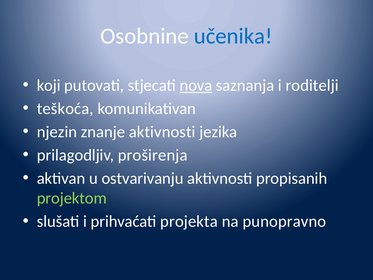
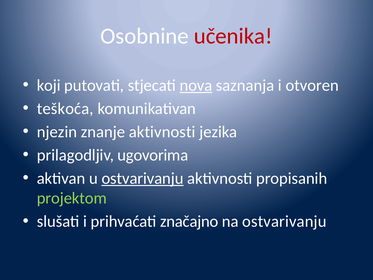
učenika colour: blue -> red (233, 36)
roditelji: roditelji -> otvoren (312, 85)
proširenja: proširenja -> ugovorima (153, 155)
ostvarivanju underline: none -> present (143, 178)
projekta: projekta -> značajno (189, 221)
na punopravno: punopravno -> ostvarivanju (284, 221)
